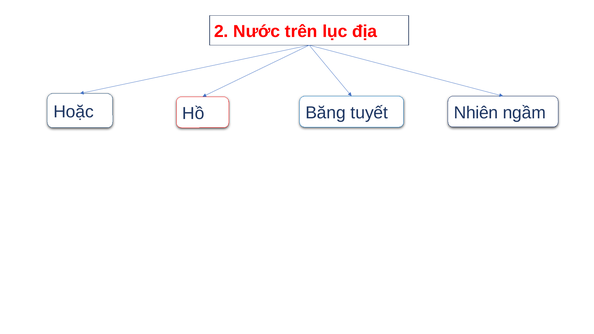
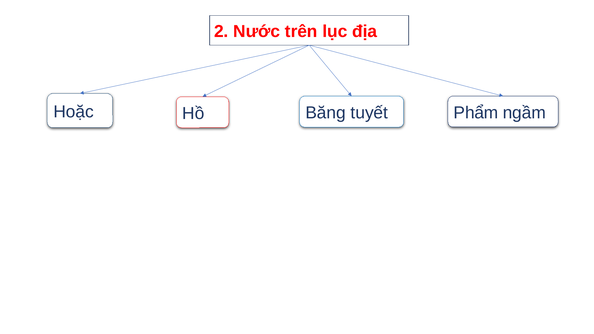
Nhiên: Nhiên -> Phẩm (476, 113)
